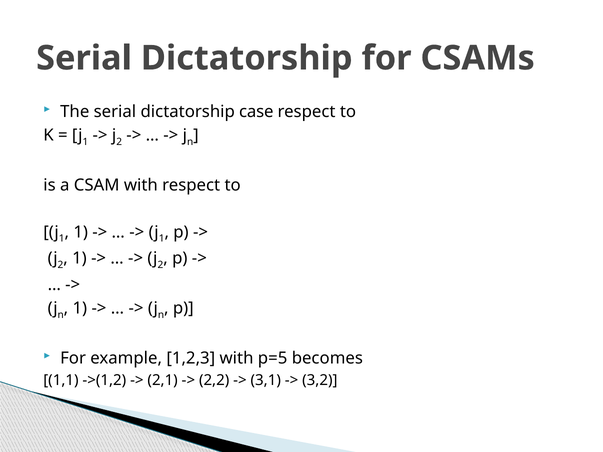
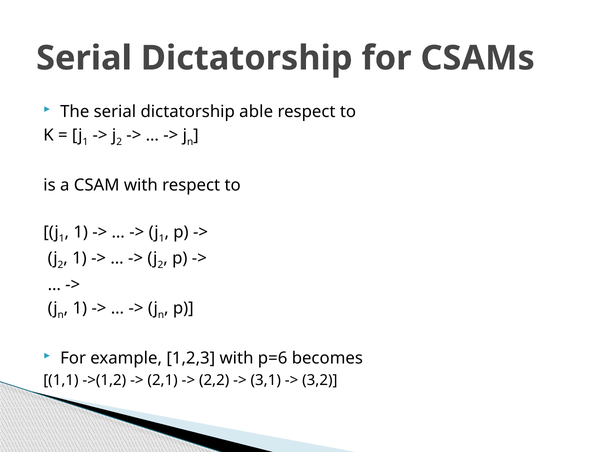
case: case -> able (256, 112)
p=5: p=5 -> p=6 (273, 358)
